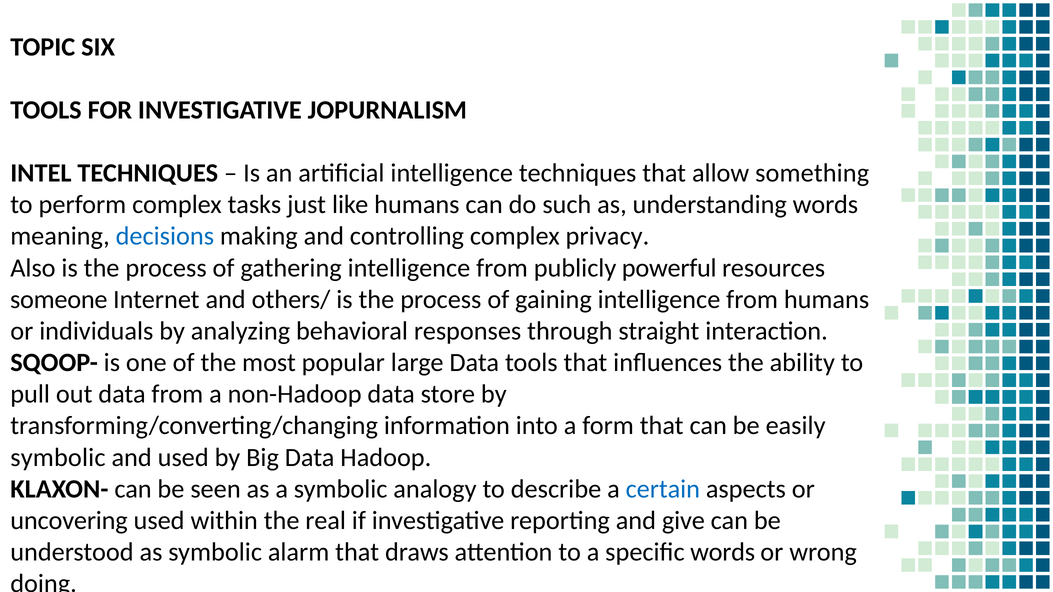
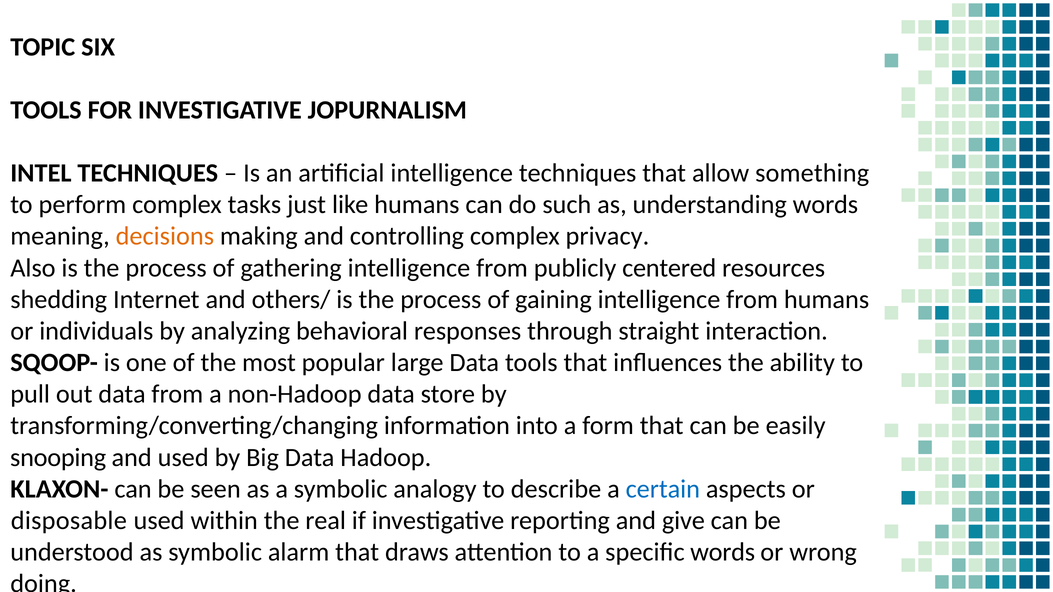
decisions colour: blue -> orange (165, 236)
powerful: powerful -> centered (669, 268)
someone: someone -> shedding (59, 300)
symbolic: symbolic -> snooping (58, 458)
uncovering: uncovering -> disposable (69, 521)
